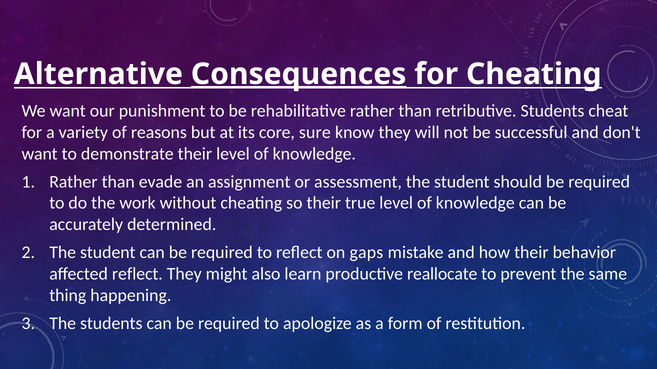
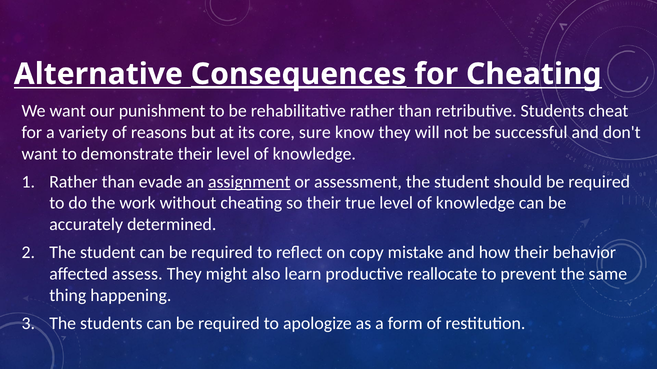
assignment underline: none -> present (249, 182)
gaps: gaps -> copy (366, 253)
affected reflect: reflect -> assess (137, 274)
